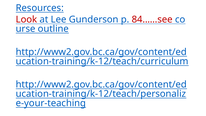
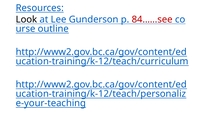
Look colour: red -> black (26, 20)
